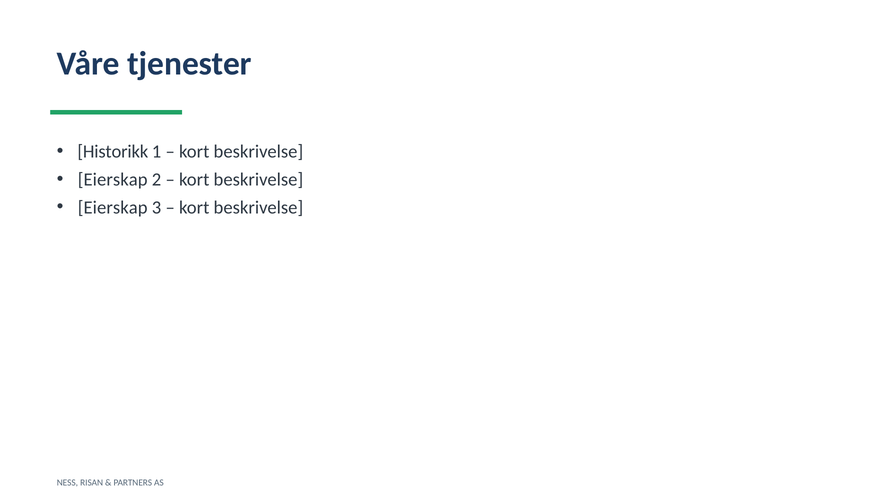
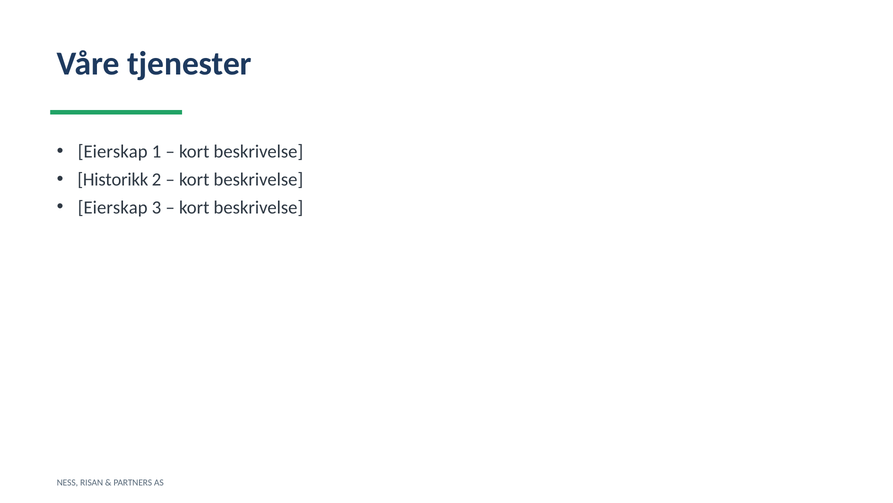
Historikk: Historikk -> Eierskap (113, 151)
Eierskap: Eierskap -> Historikk (113, 179)
